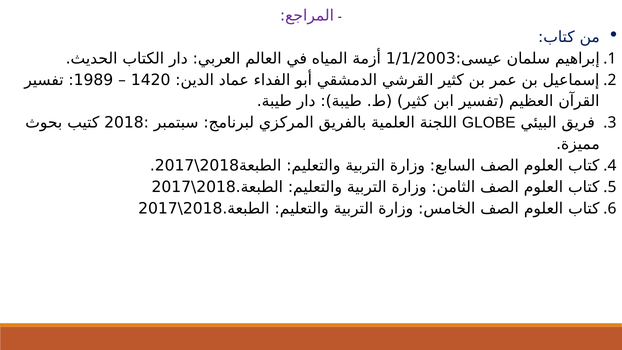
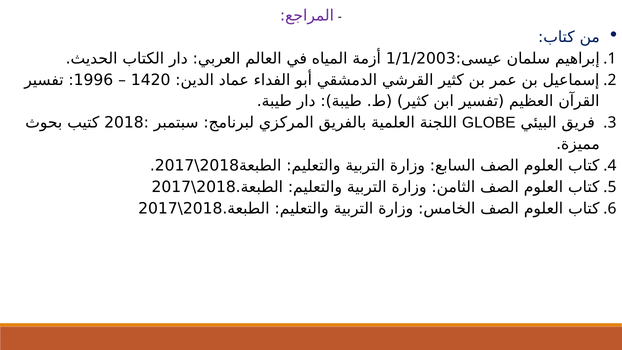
1989: 1989 -> 1996 (94, 80)
